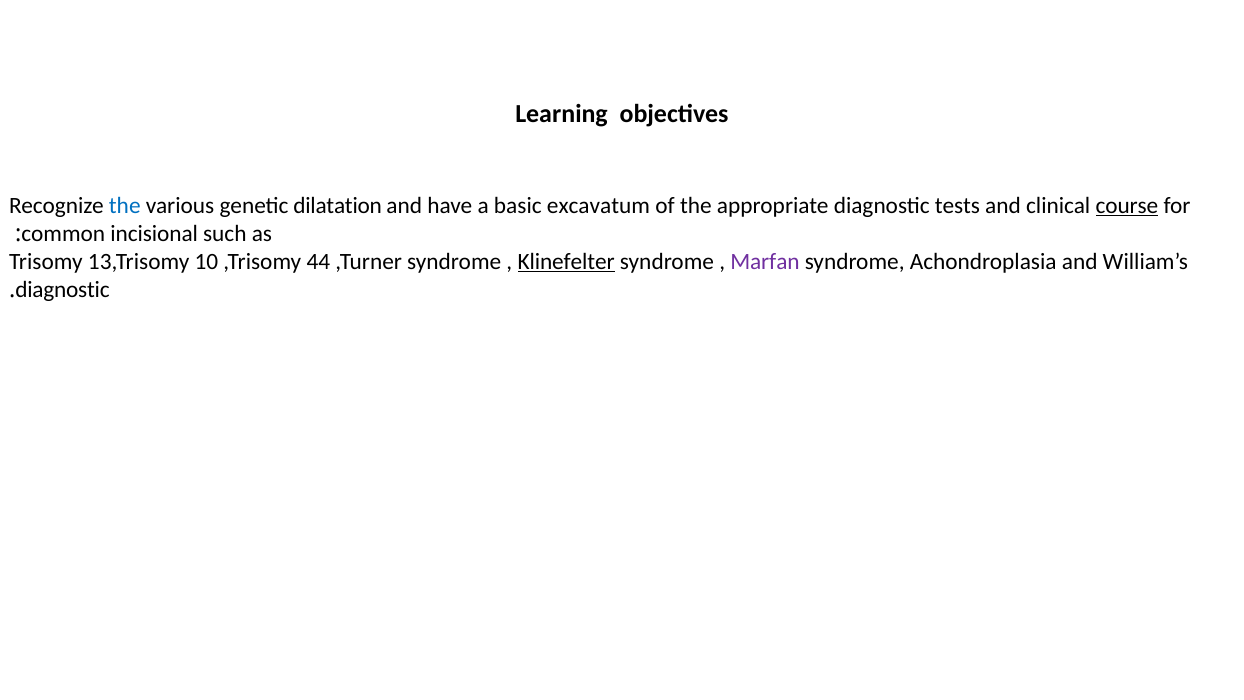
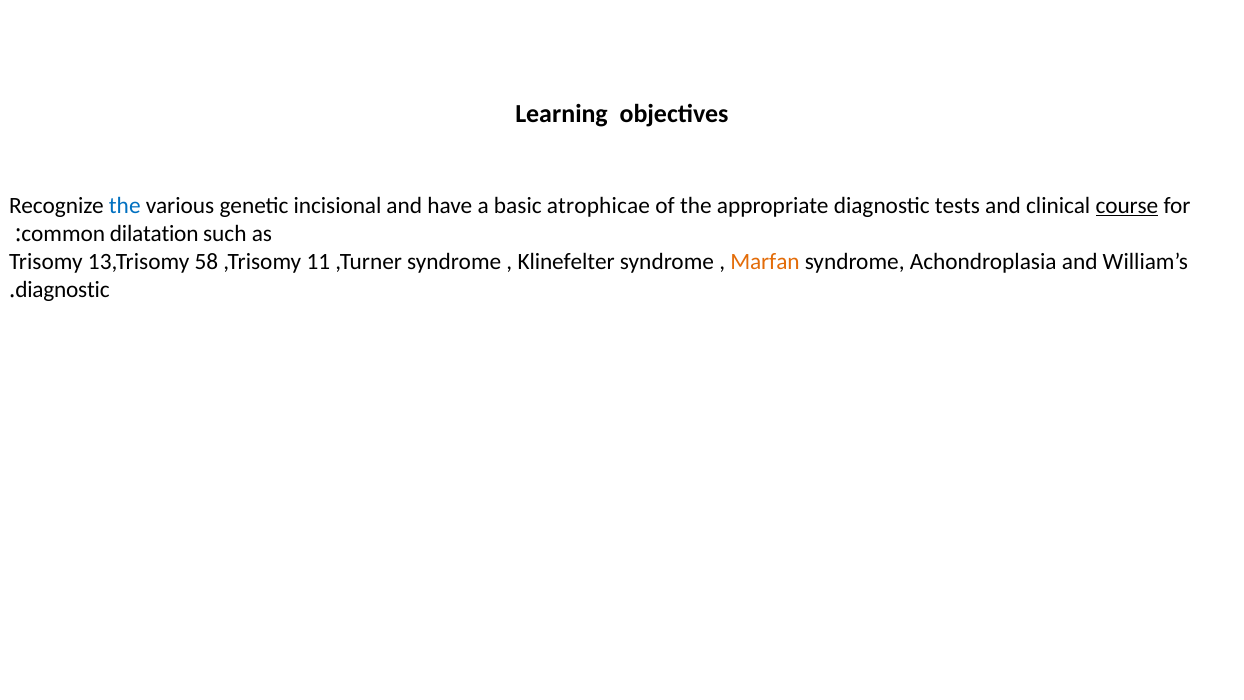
dilatation: dilatation -> incisional (338, 205)
excavatum: excavatum -> atrophicae (598, 205)
incisional: incisional -> dilatation (154, 233)
10: 10 -> 58 (206, 261)
44: 44 -> 11 (318, 261)
Klinefelter underline: present -> none (566, 261)
Marfan colour: purple -> orange (765, 261)
